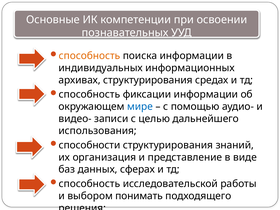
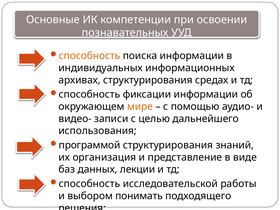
мире colour: blue -> orange (140, 107)
способности: способности -> программой (90, 145)
сферах: сферах -> лекции (138, 169)
